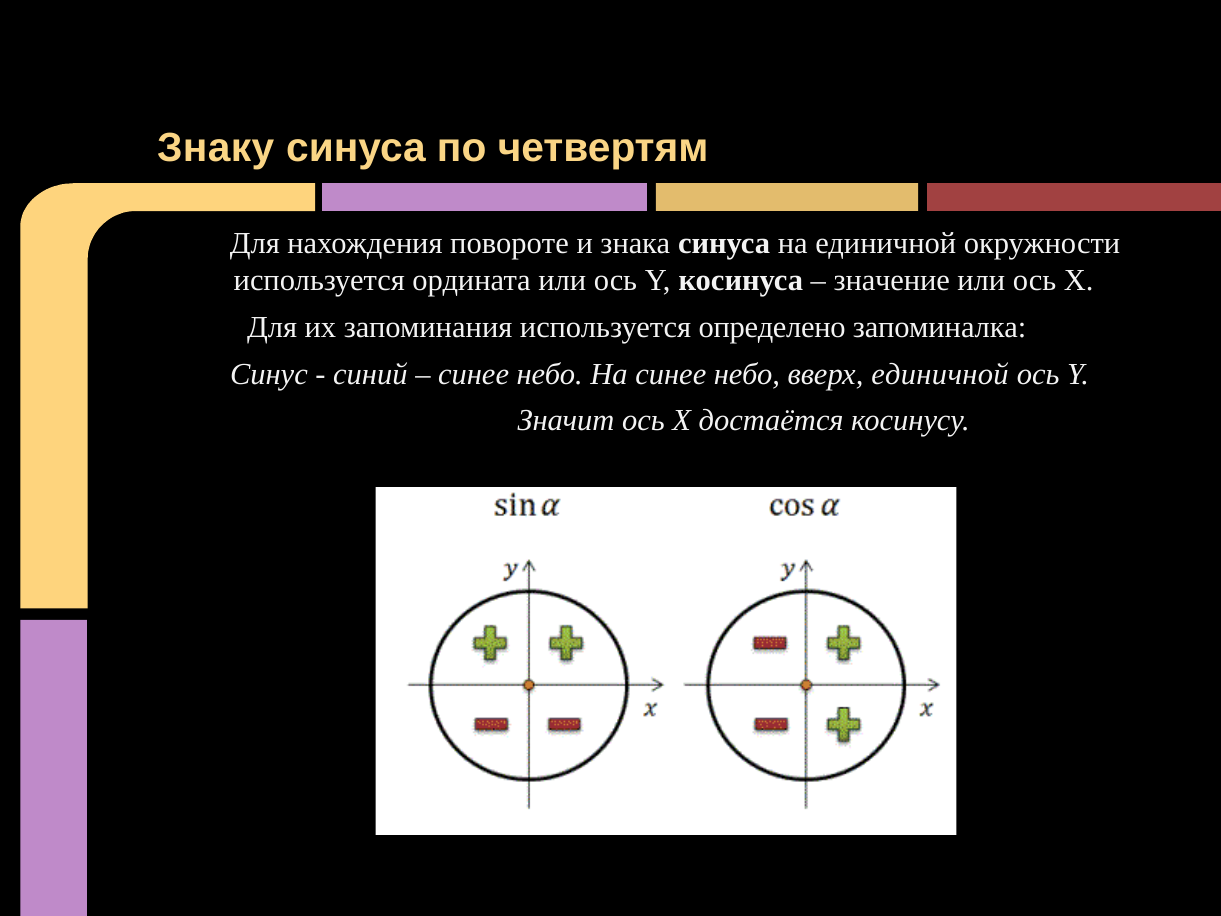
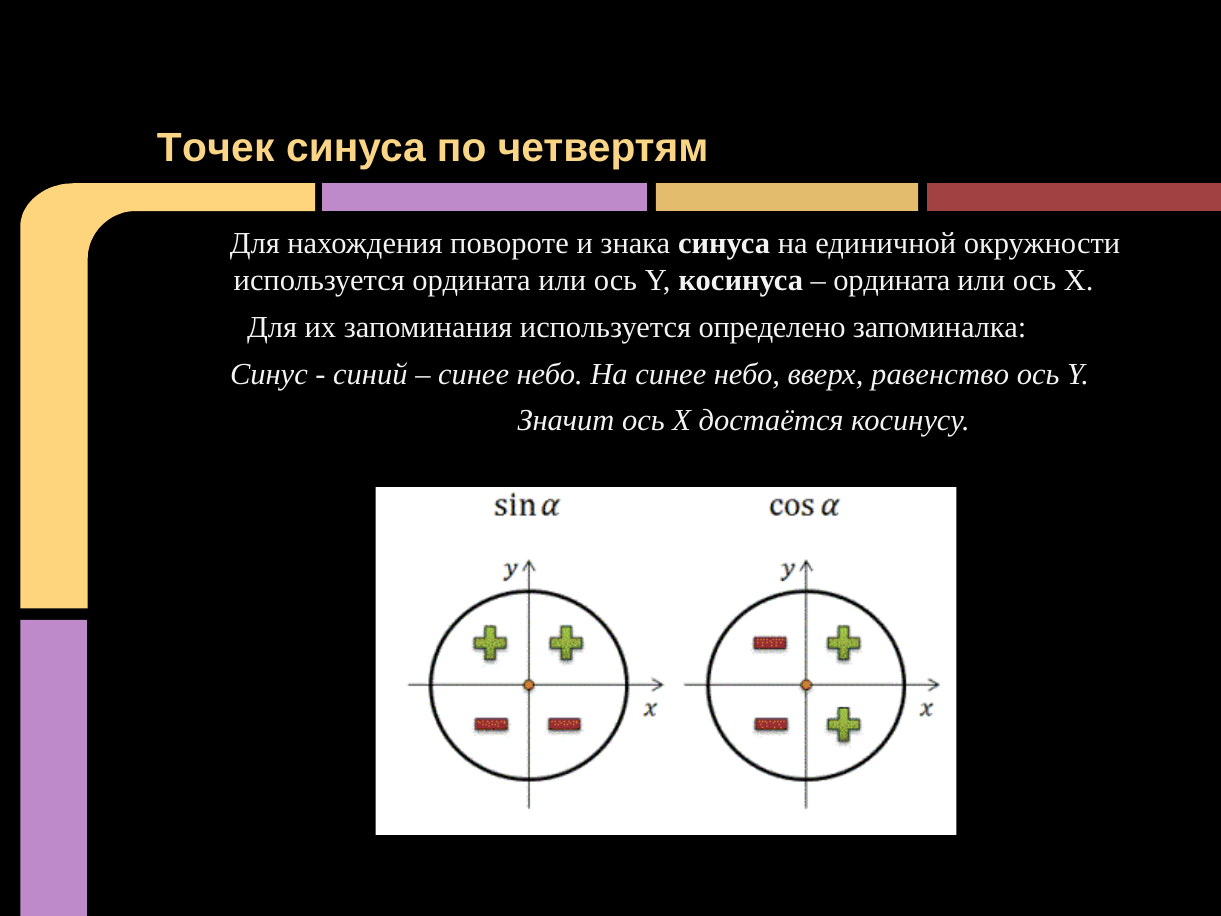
Знаку: Знаку -> Точек (216, 148)
значение: значение -> ордината (892, 280)
вверх единичной: единичной -> равенство (940, 374)
